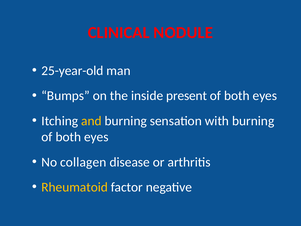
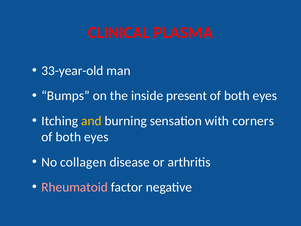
NODULE: NODULE -> PLASMA (183, 33)
25-year-old: 25-year-old -> 33-year-old (72, 71)
with burning: burning -> corners (253, 121)
Rheumatoid colour: yellow -> pink (75, 187)
